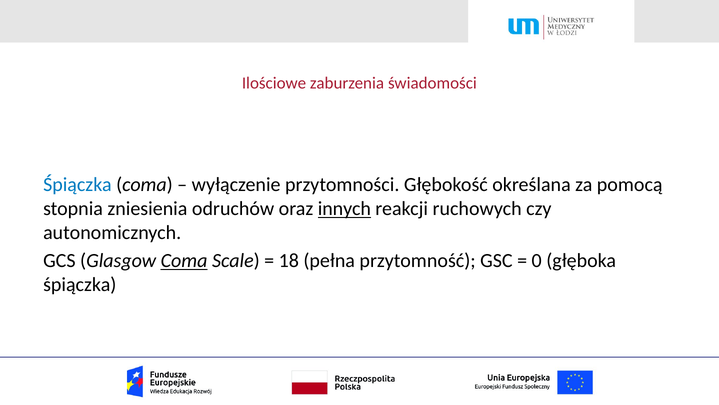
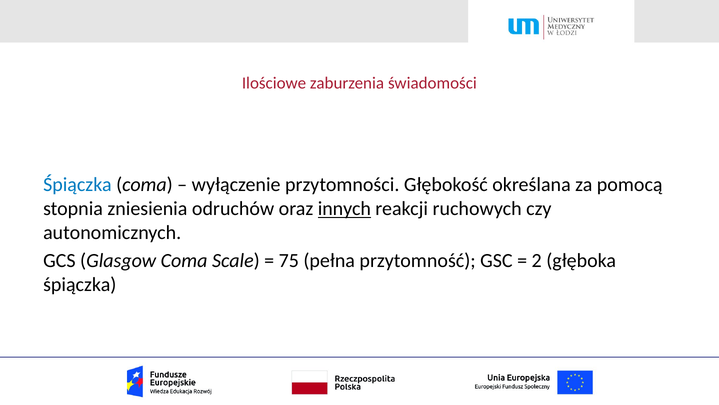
Coma underline: present -> none (184, 260)
18: 18 -> 75 (289, 260)
0: 0 -> 2 (537, 260)
